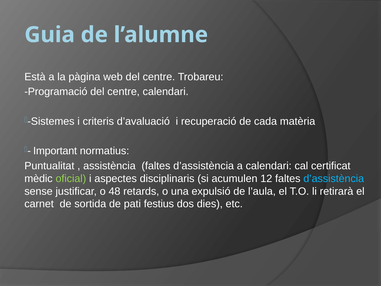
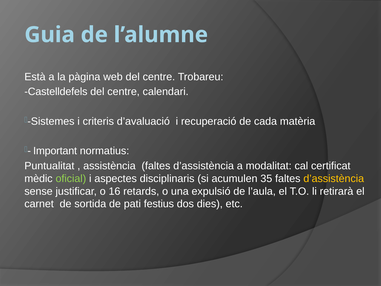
Programació: Programació -> Castelldefels (56, 92)
a calendari: calendari -> modalitat (269, 166)
12: 12 -> 35 (266, 178)
d’assistència colour: light blue -> yellow (334, 178)
48: 48 -> 16 (114, 191)
